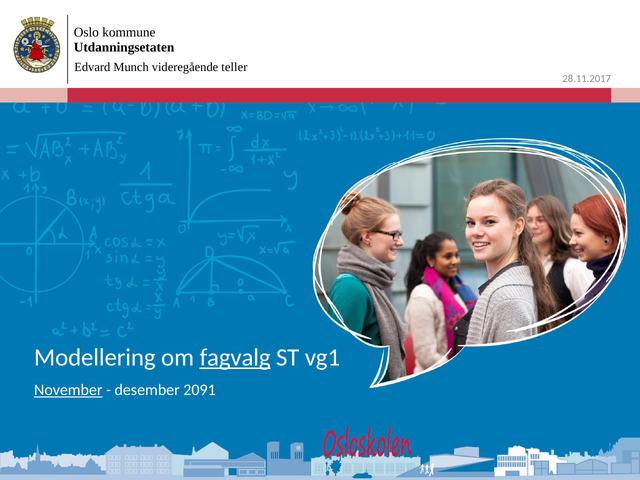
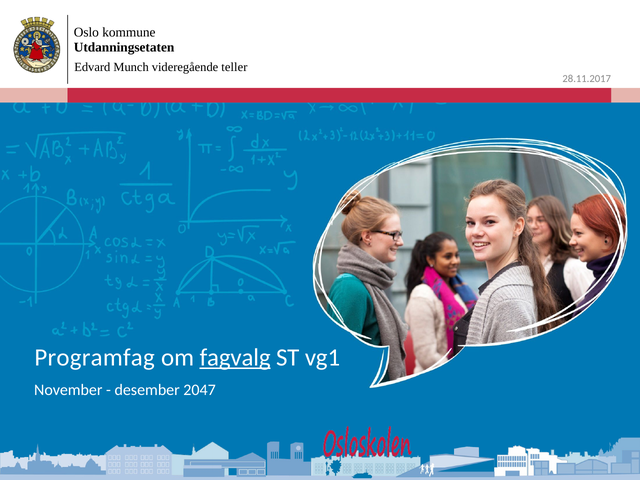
Modellering: Modellering -> Programfag (95, 357)
November underline: present -> none (68, 390)
2091: 2091 -> 2047 (200, 390)
